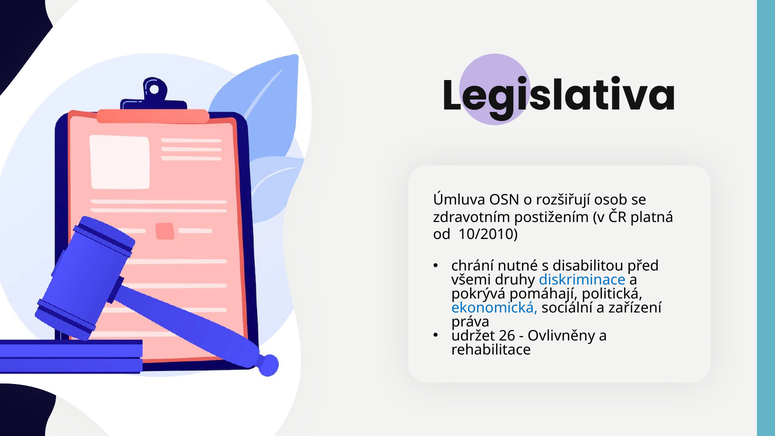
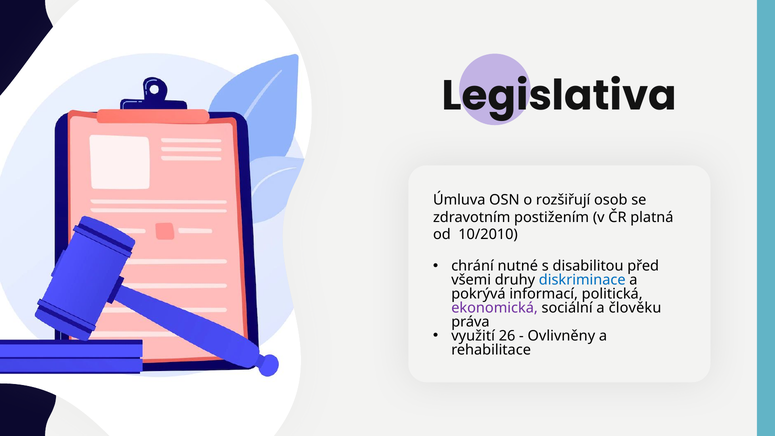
pomáhají: pomáhají -> informací (544, 294)
ekonomická colour: blue -> purple (495, 308)
zařízení: zařízení -> člověku (635, 308)
udržet: udržet -> využití (473, 336)
